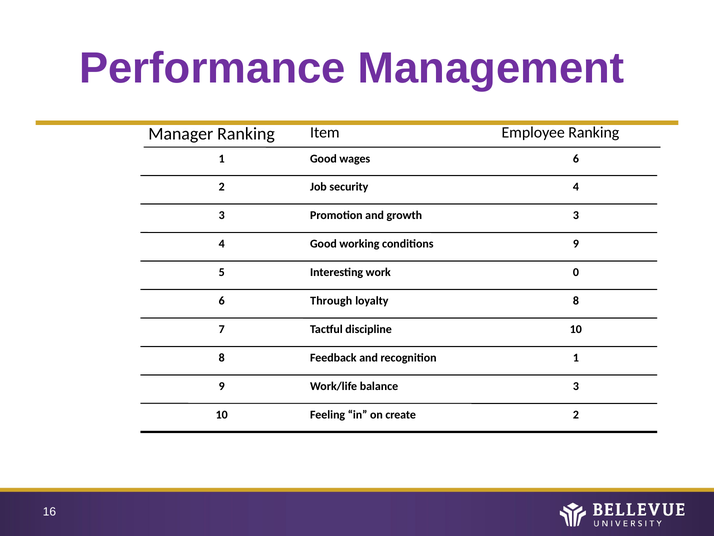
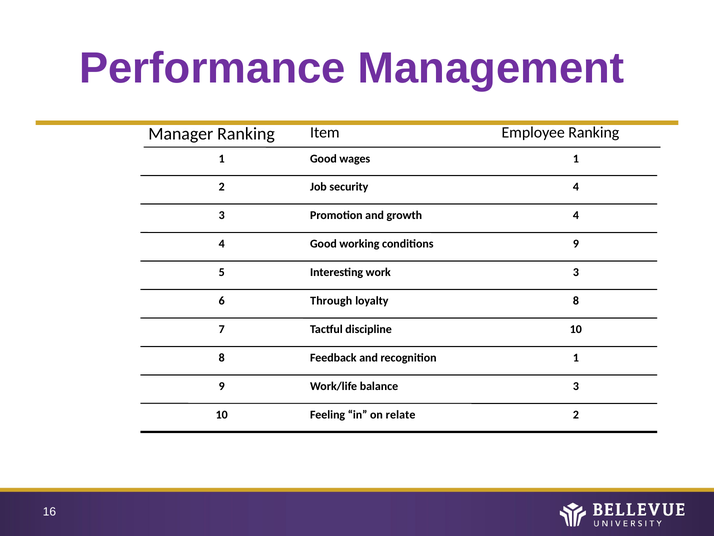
wages 6: 6 -> 1 (576, 158)
growth 3: 3 -> 4 (576, 215)
work 0: 0 -> 3 (576, 272)
create: create -> relate (401, 414)
